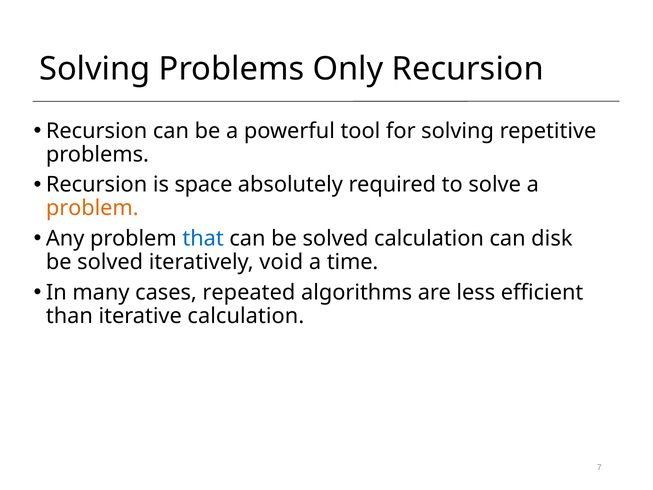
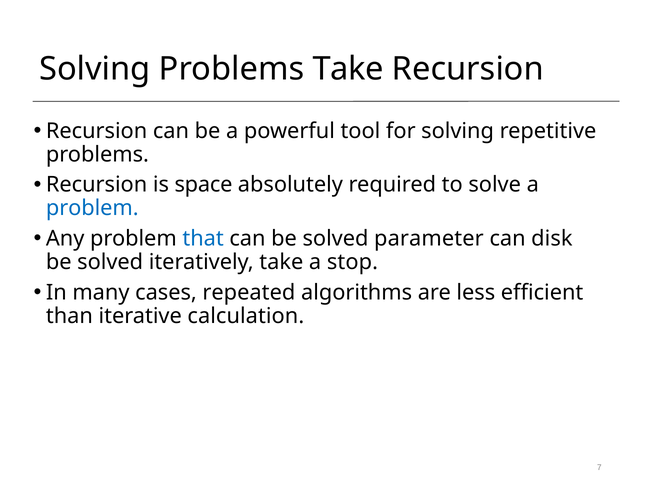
Problems Only: Only -> Take (348, 69)
problem colour: orange -> blue (92, 208)
solved calculation: calculation -> parameter (429, 238)
iteratively void: void -> take (281, 262)
time: time -> stop (352, 262)
